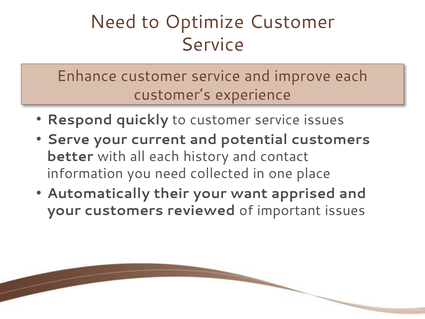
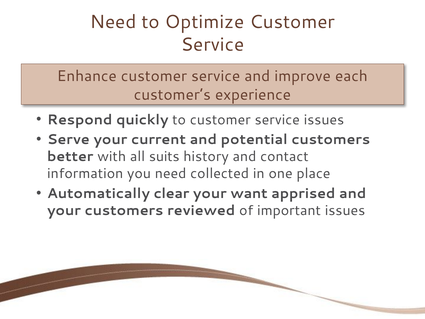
all each: each -> suits (164, 156)
their: their -> clear (171, 193)
